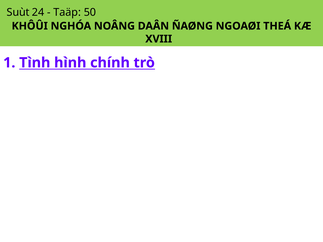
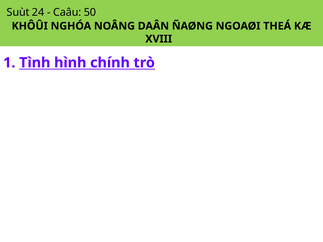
Taäp: Taäp -> Caâu (67, 12)
